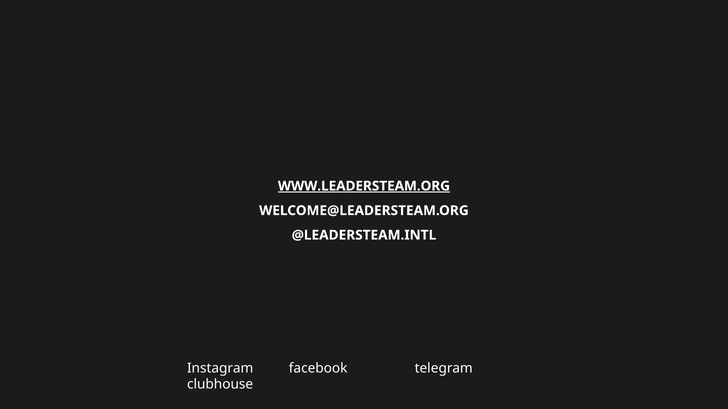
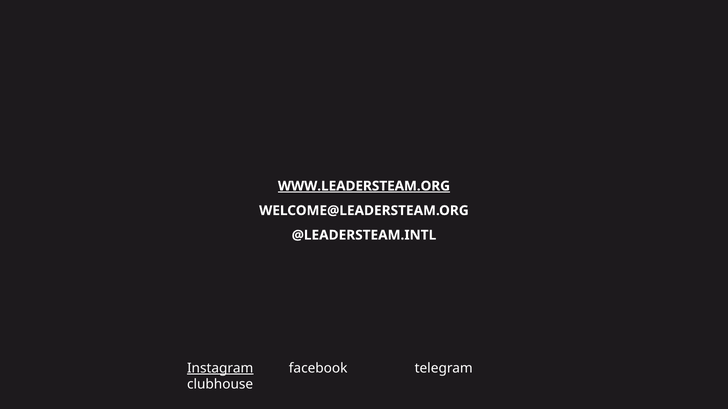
Instagram underline: none -> present (220, 368)
